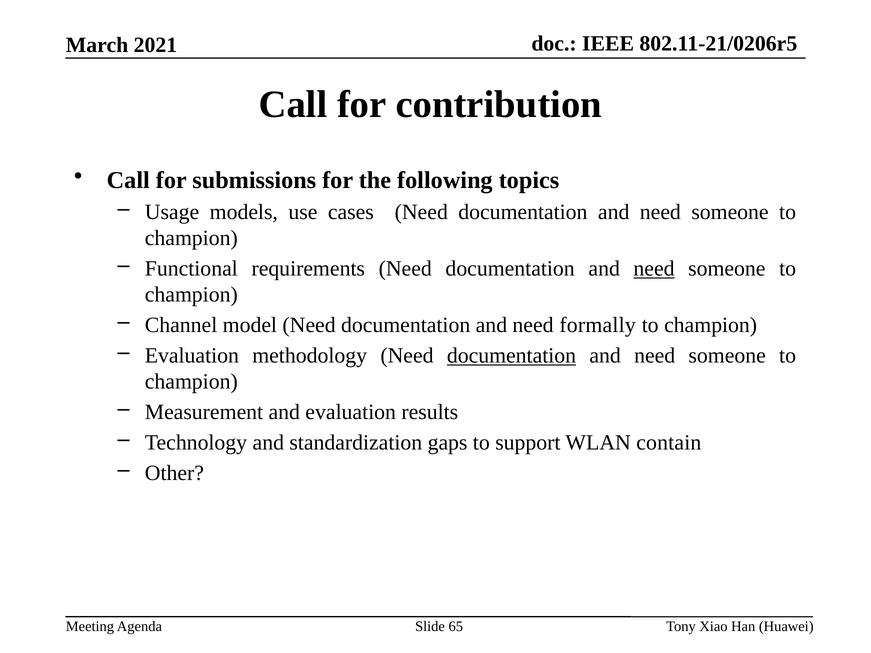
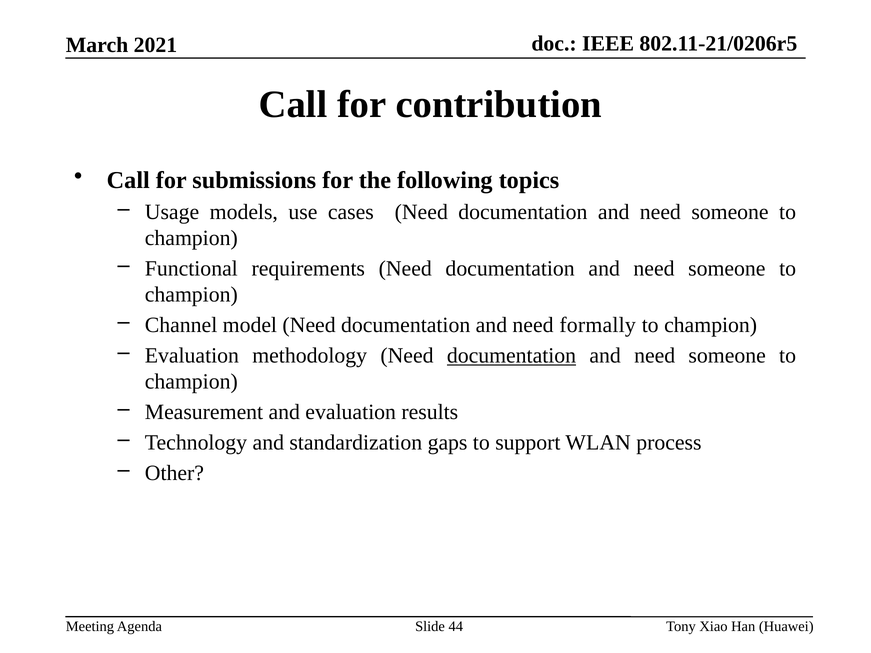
need underline: present -> none (654, 269)
contain: contain -> process (669, 443)
65: 65 -> 44 (456, 627)
